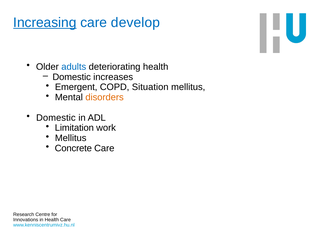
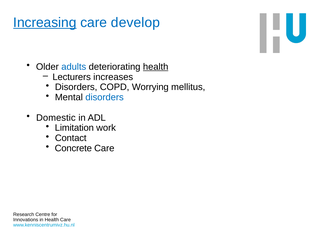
health underline: none -> present (156, 67)
Domestic: Domestic -> Lecturers (72, 77)
Emergent: Emergent -> Disorders (76, 87)
Situation: Situation -> Worrying (150, 87)
disorders colour: orange -> blue (105, 97)
Mellitus: Mellitus -> Contact (71, 138)
